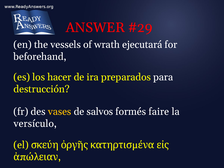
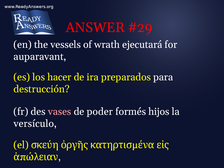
beforehand: beforehand -> auparavant (40, 57)
vases colour: yellow -> pink (60, 112)
salvos: salvos -> poder (100, 112)
faire: faire -> hijos (159, 112)
